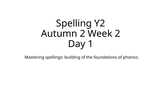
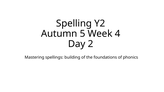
Autumn 2: 2 -> 5 (83, 34)
Week 2: 2 -> 4 (118, 34)
1: 1 -> 2 (91, 44)
